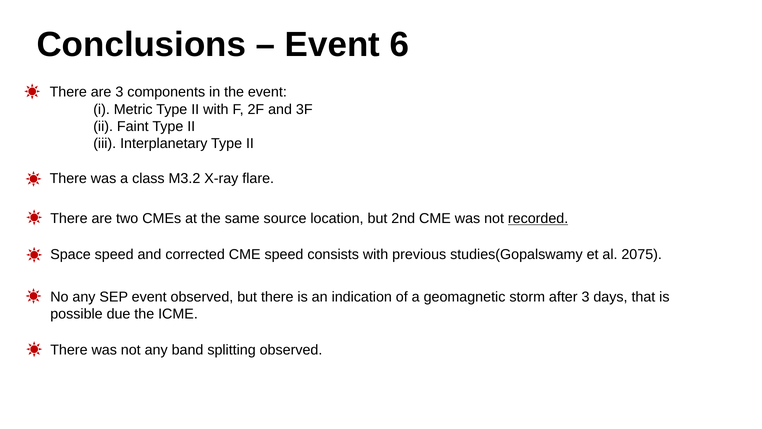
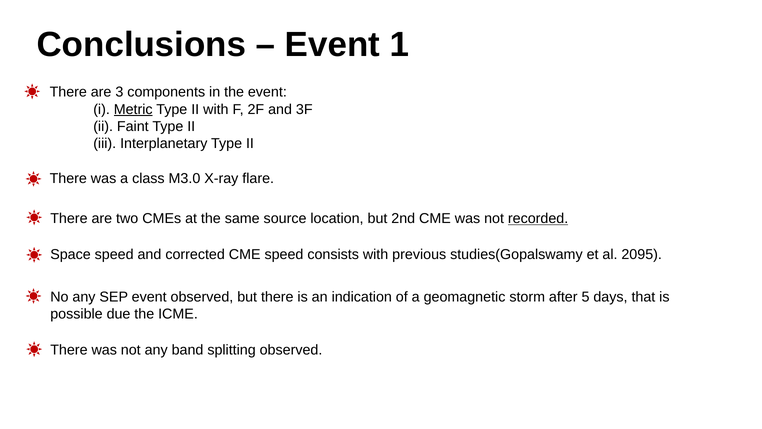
6: 6 -> 1 (399, 45)
Metric underline: none -> present (133, 109)
M3.2: M3.2 -> M3.0 (184, 178)
2075: 2075 -> 2095 (642, 254)
after 3: 3 -> 5 (585, 297)
